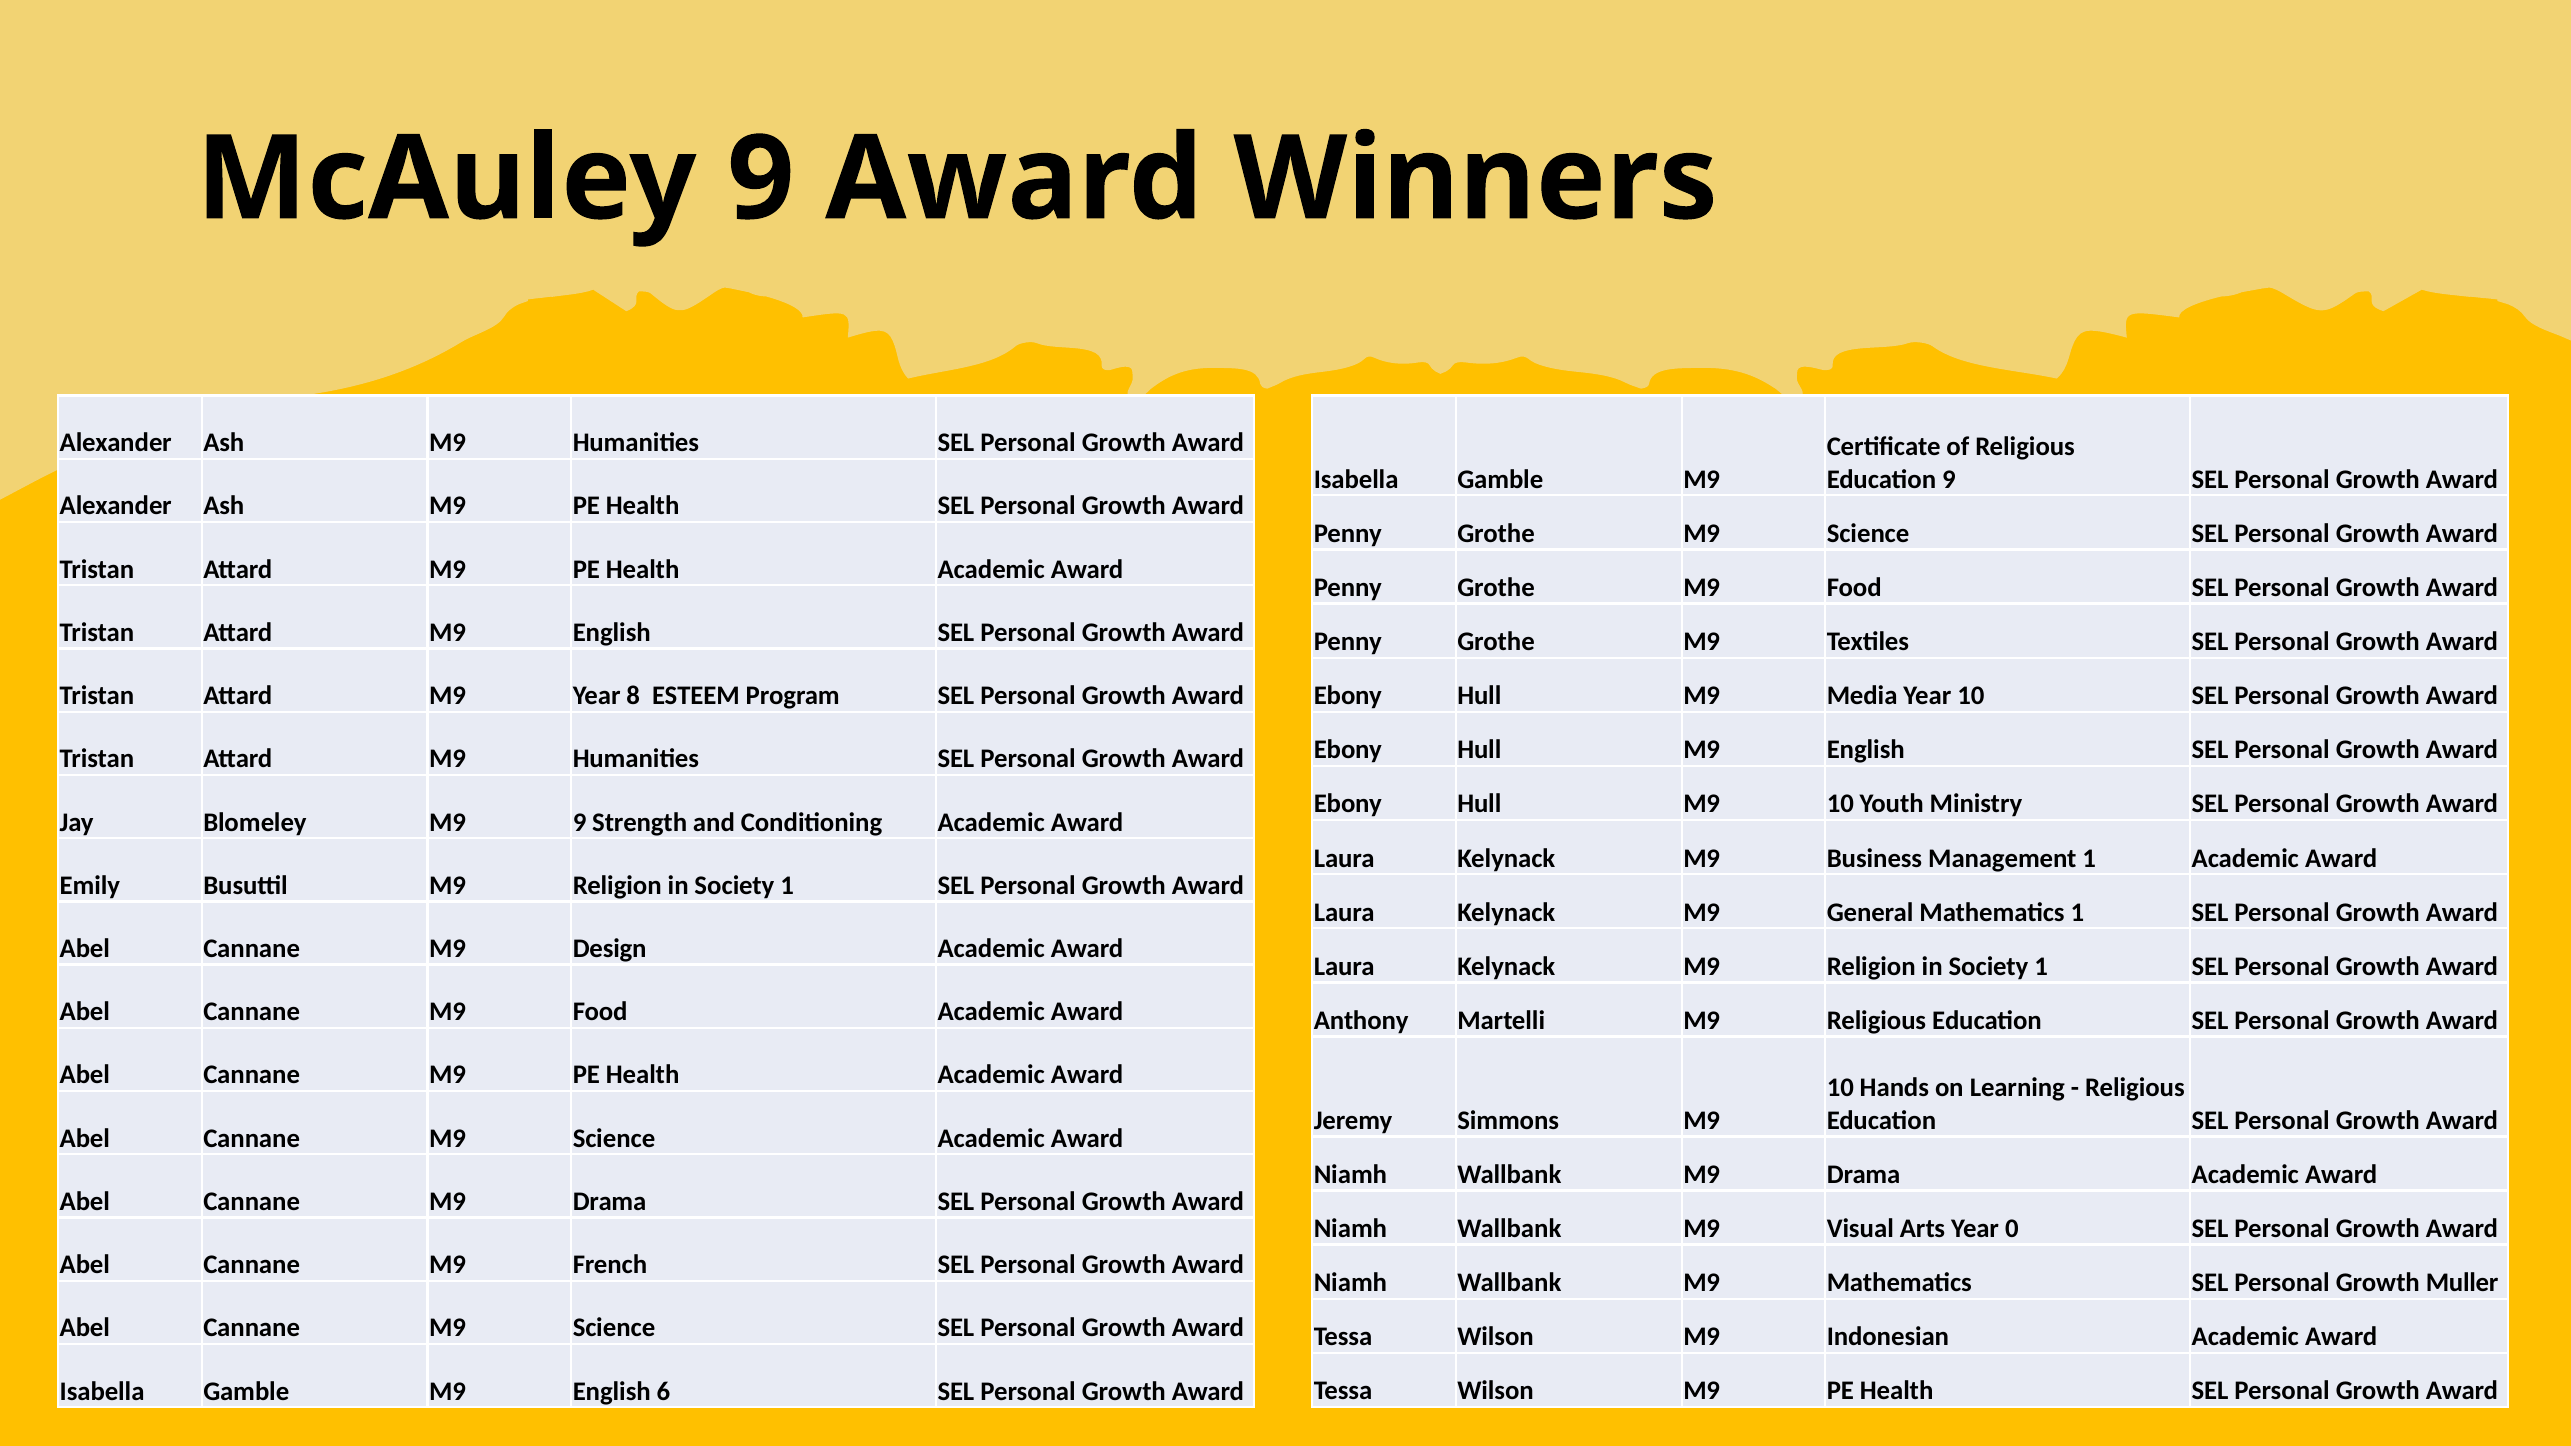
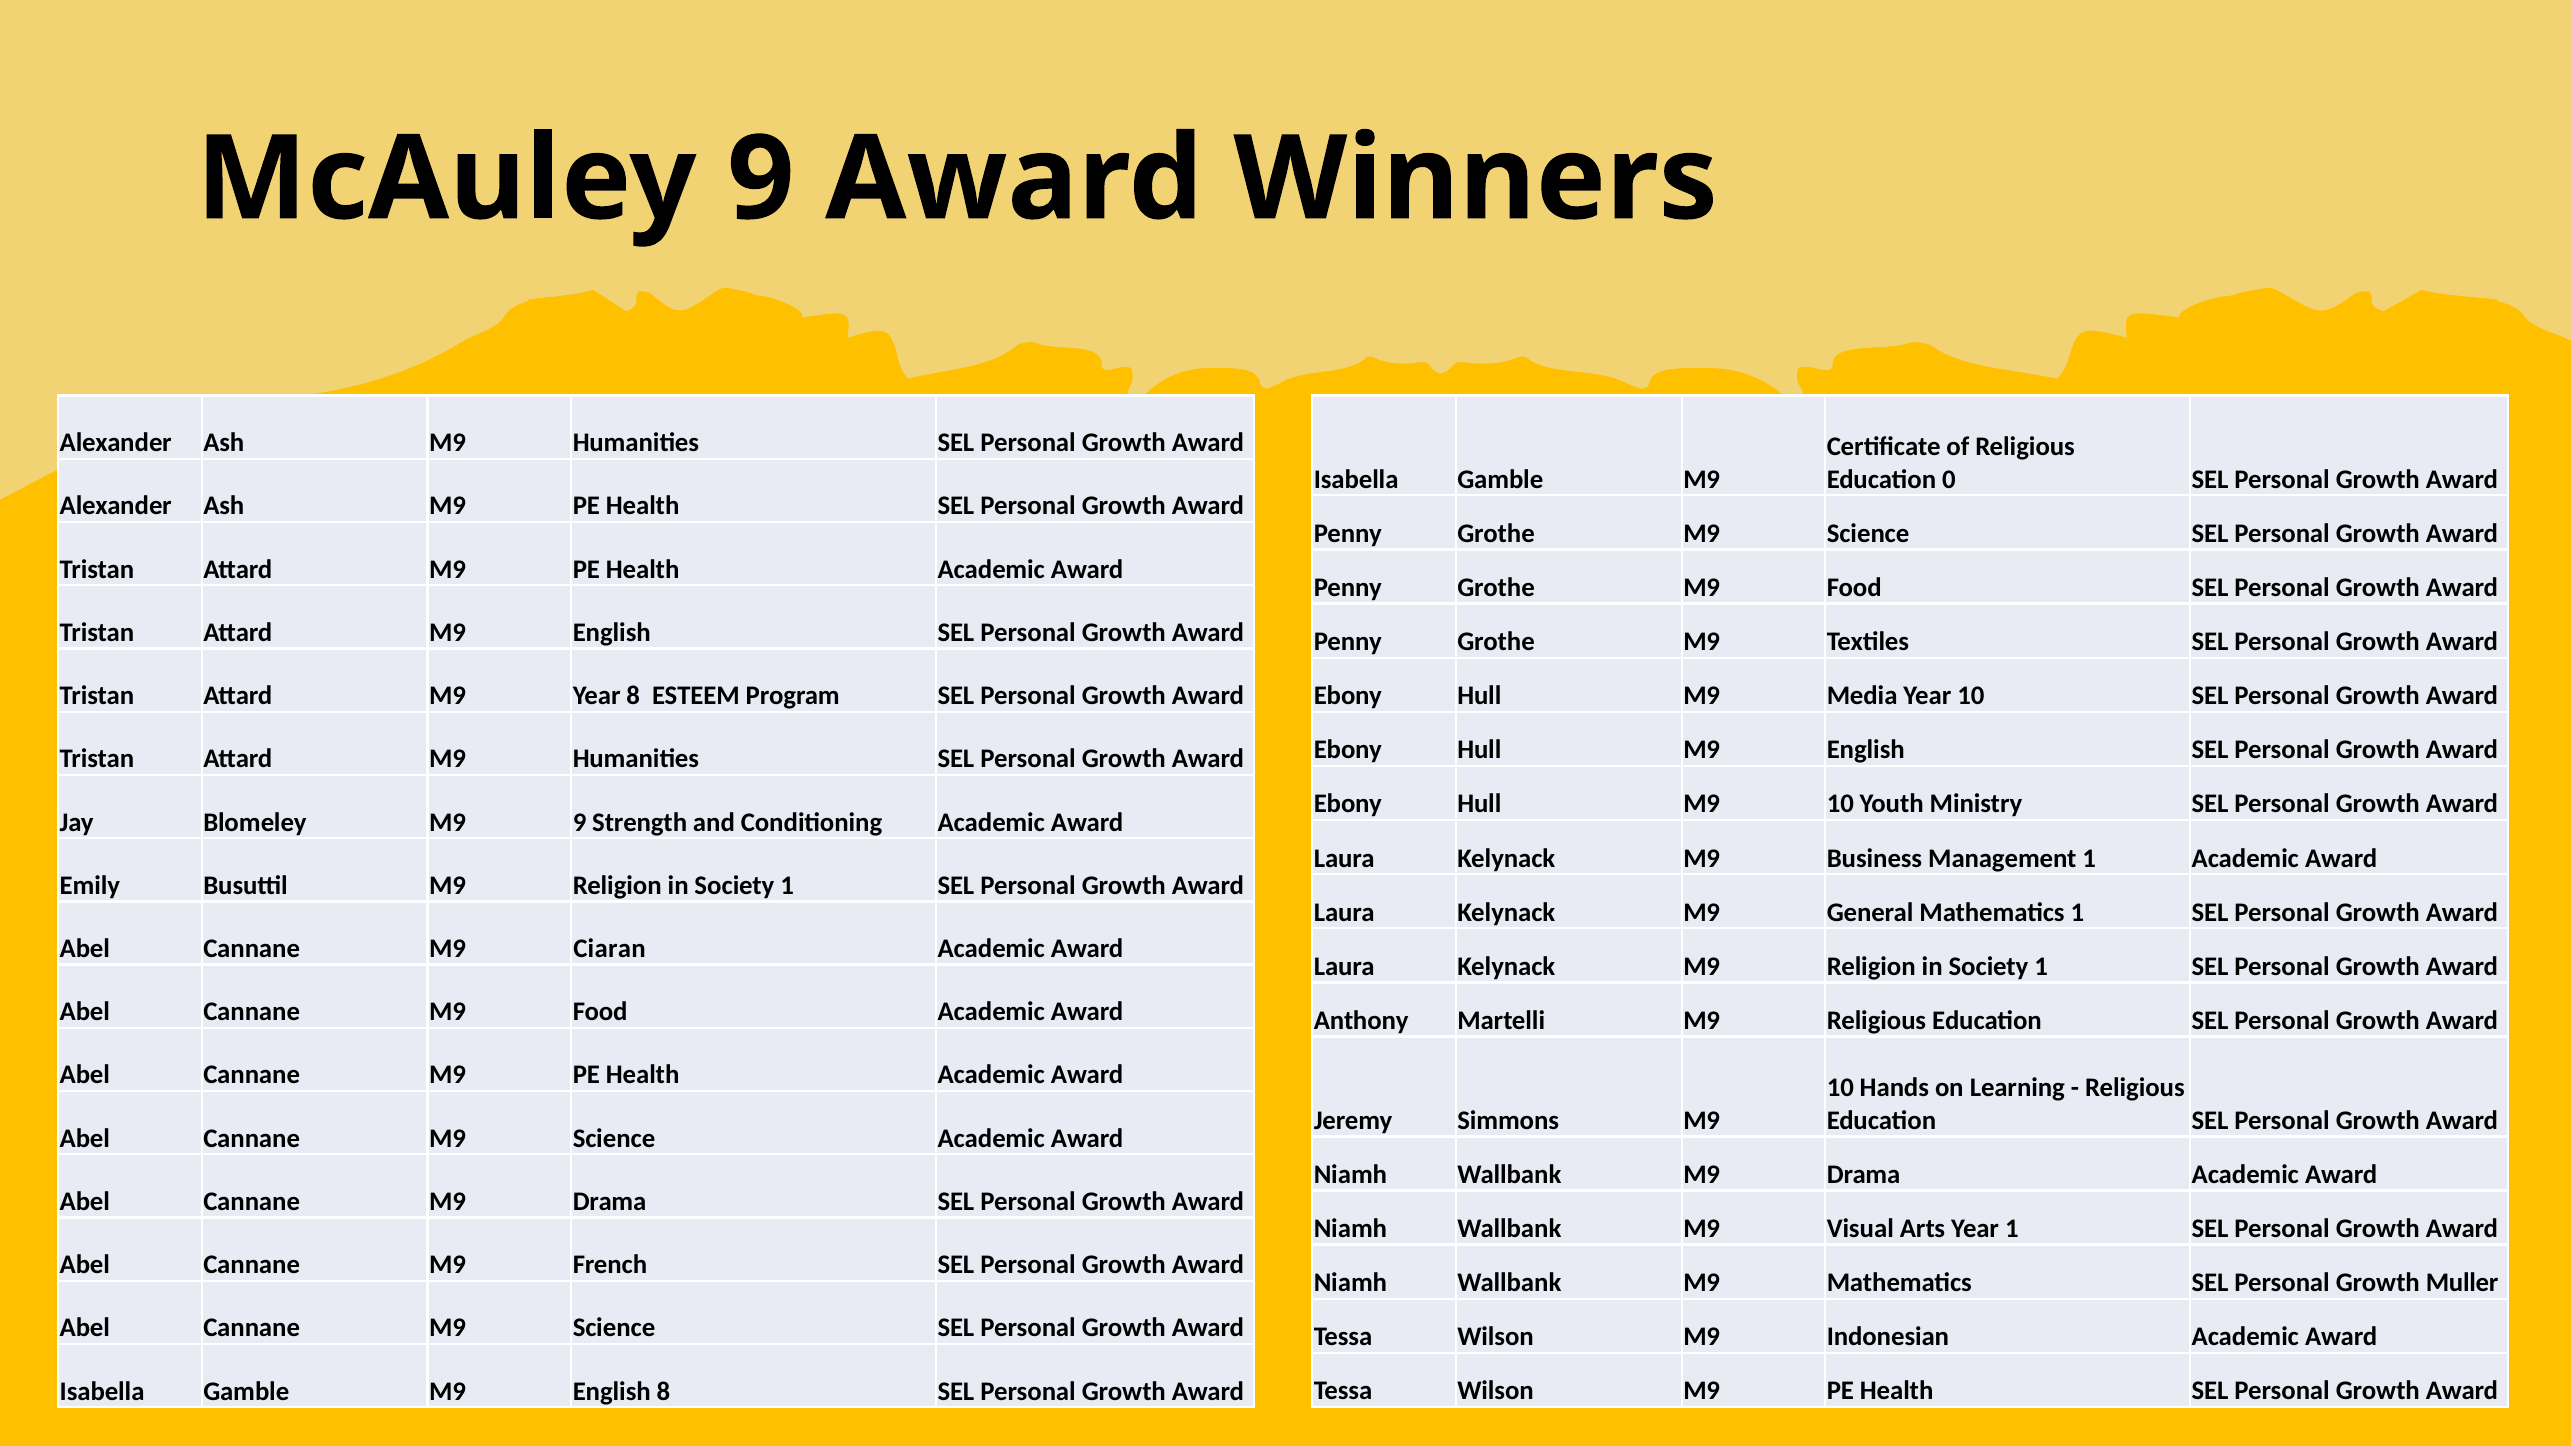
Education 9: 9 -> 0 (1949, 479)
Design: Design -> Ciaran (609, 949)
Year 0: 0 -> 1 (2012, 1229)
English 6: 6 -> 8 (663, 1391)
